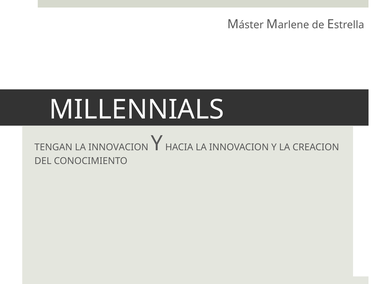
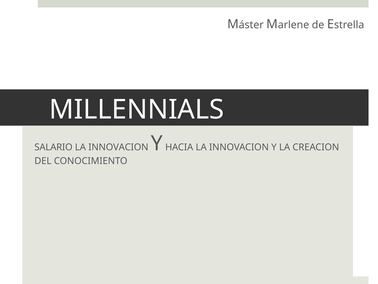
TENGAN: TENGAN -> SALARIO (53, 147)
